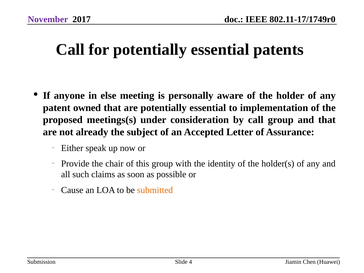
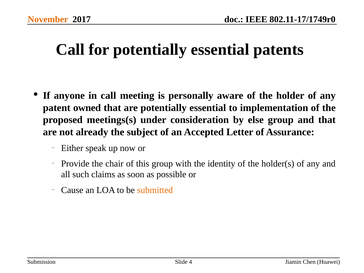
November colour: purple -> orange (48, 19)
in else: else -> call (108, 96)
by call: call -> else (256, 120)
